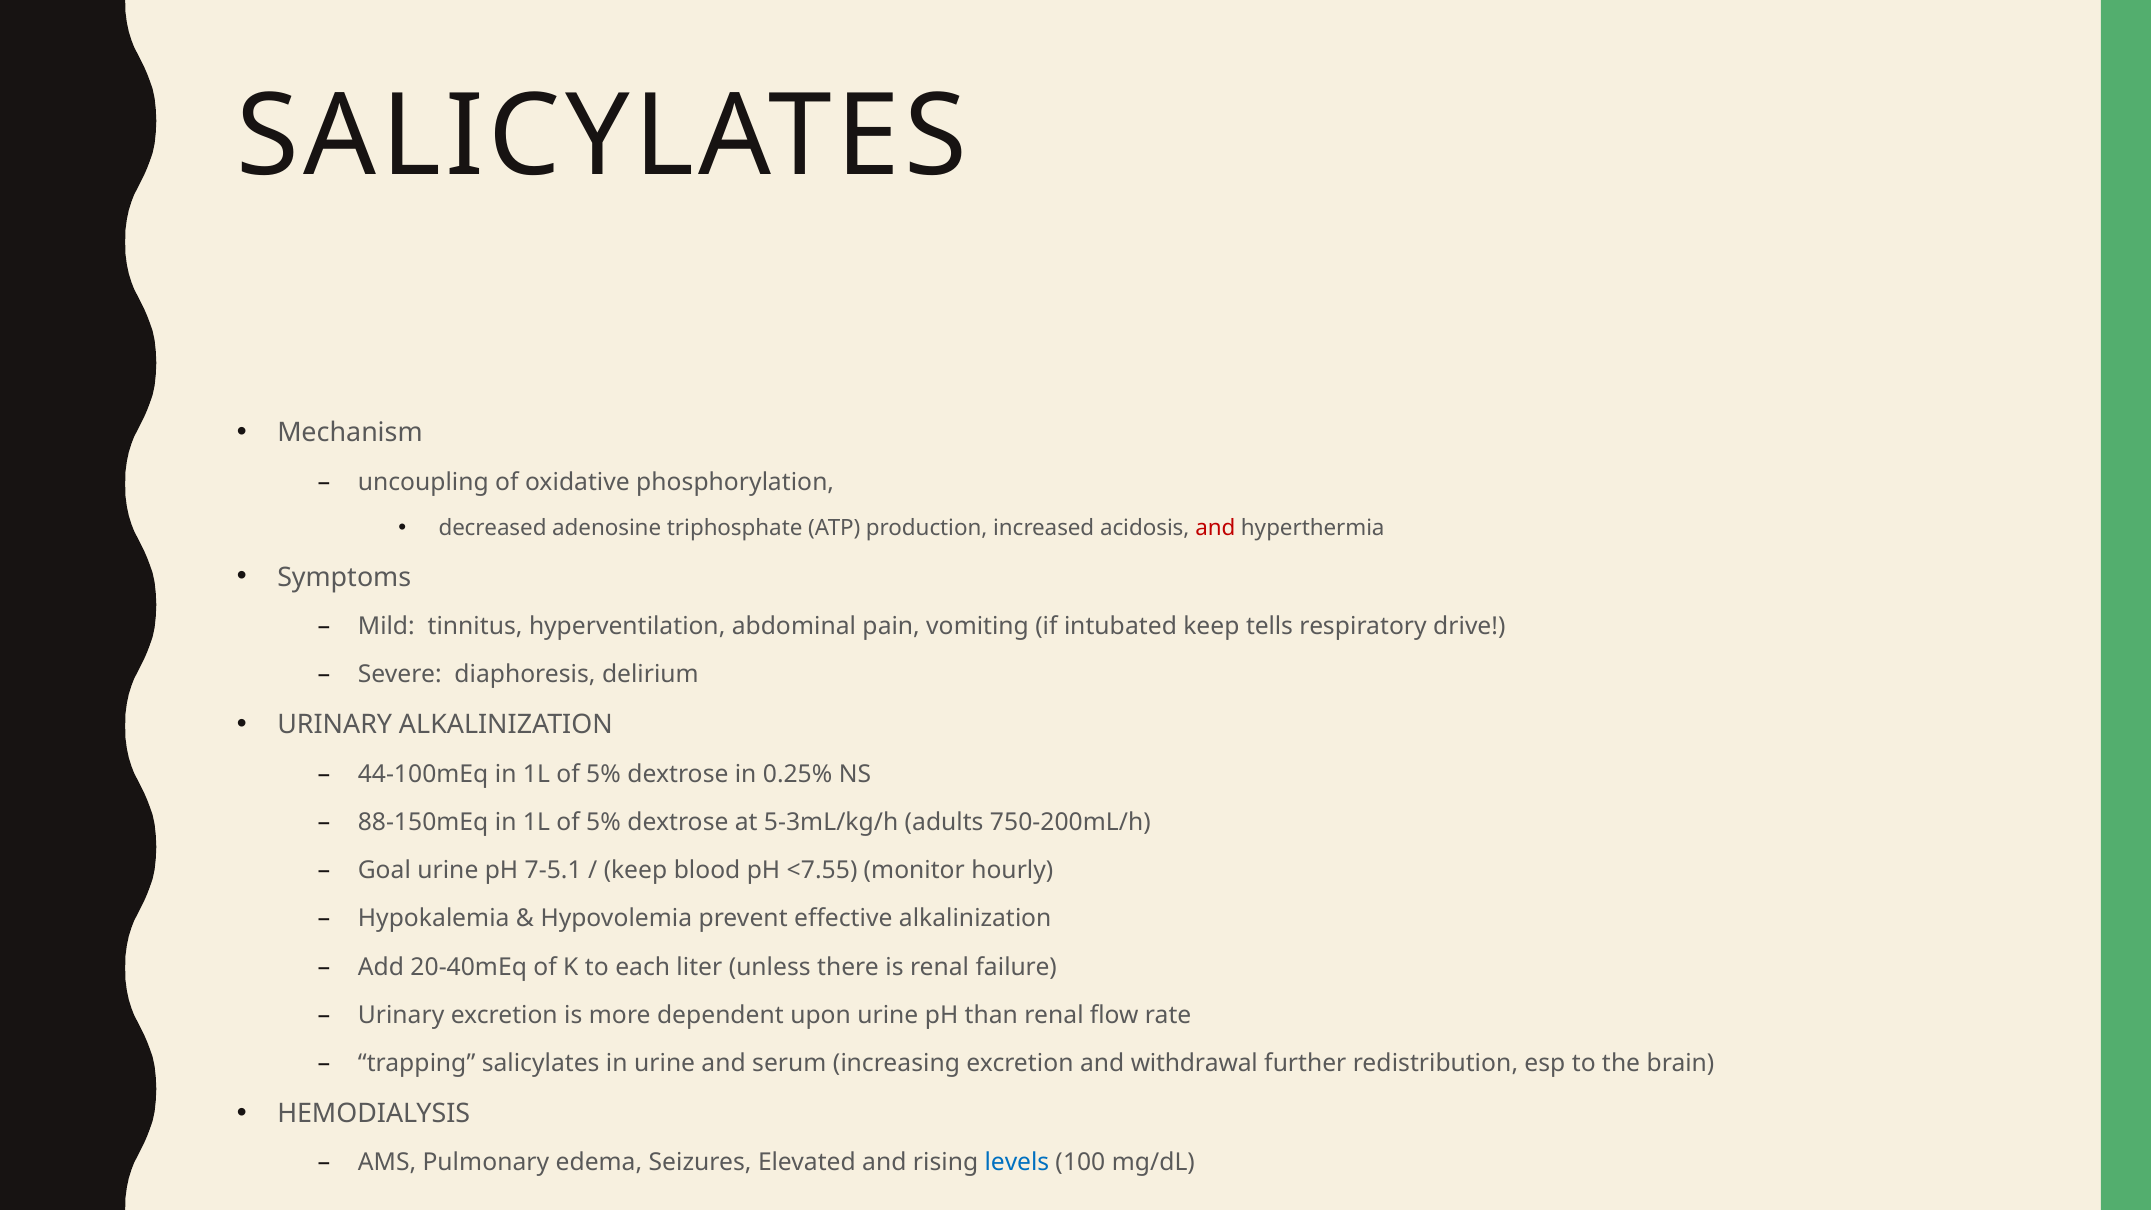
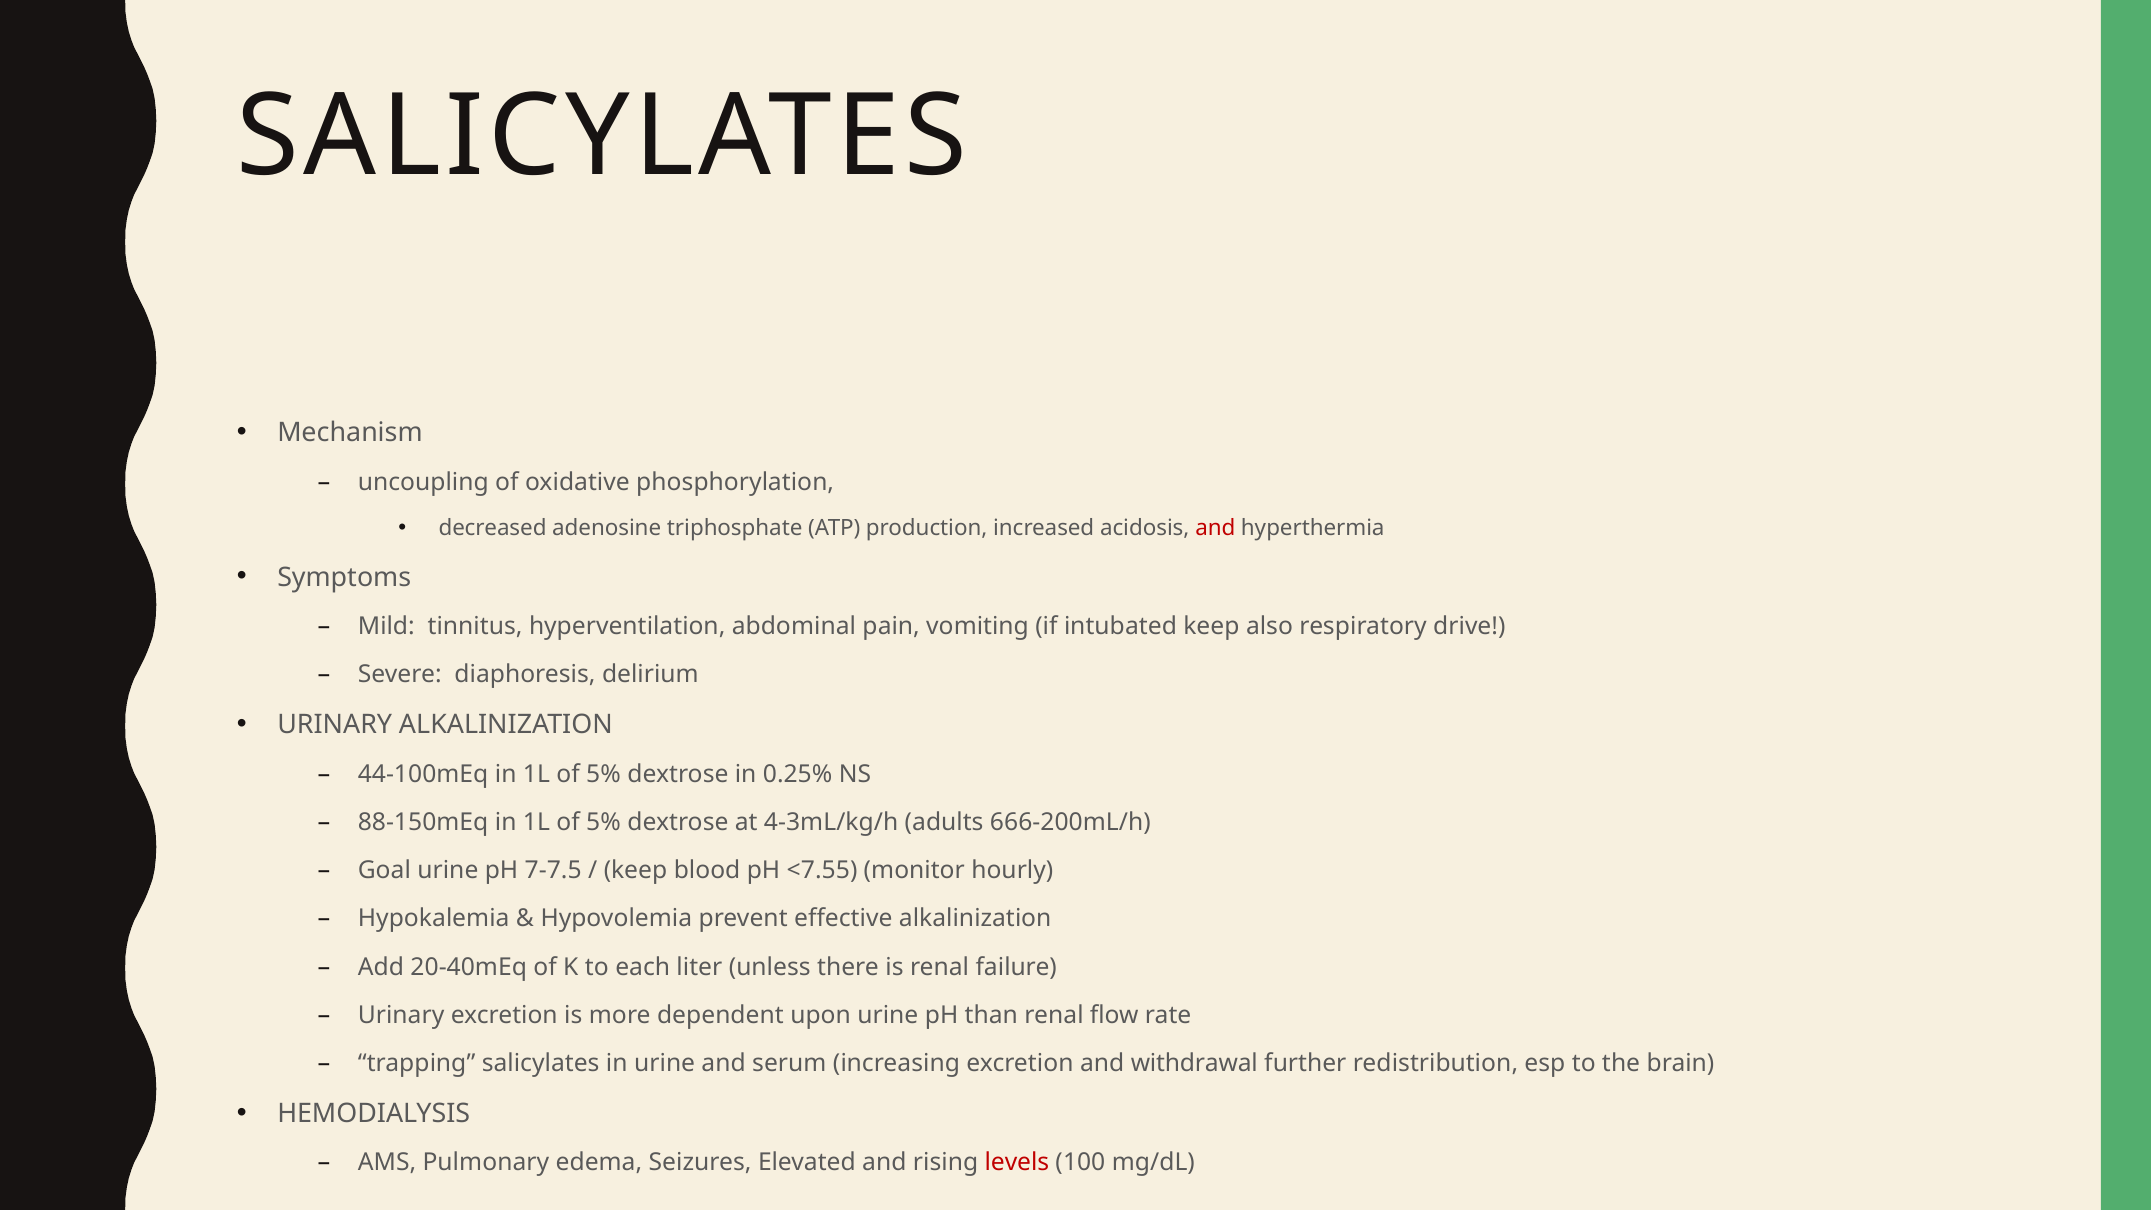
tells: tells -> also (1270, 627)
5-3mL/kg/h: 5-3mL/kg/h -> 4-3mL/kg/h (831, 822)
750-200mL/h: 750-200mL/h -> 666-200mL/h (1070, 822)
7-5.1: 7-5.1 -> 7-7.5 (553, 871)
levels colour: blue -> red (1017, 1163)
